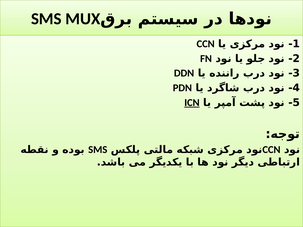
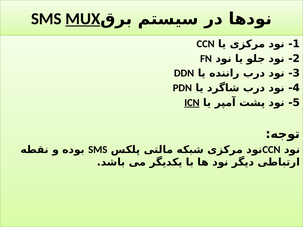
MUX underline: none -> present (83, 19)
